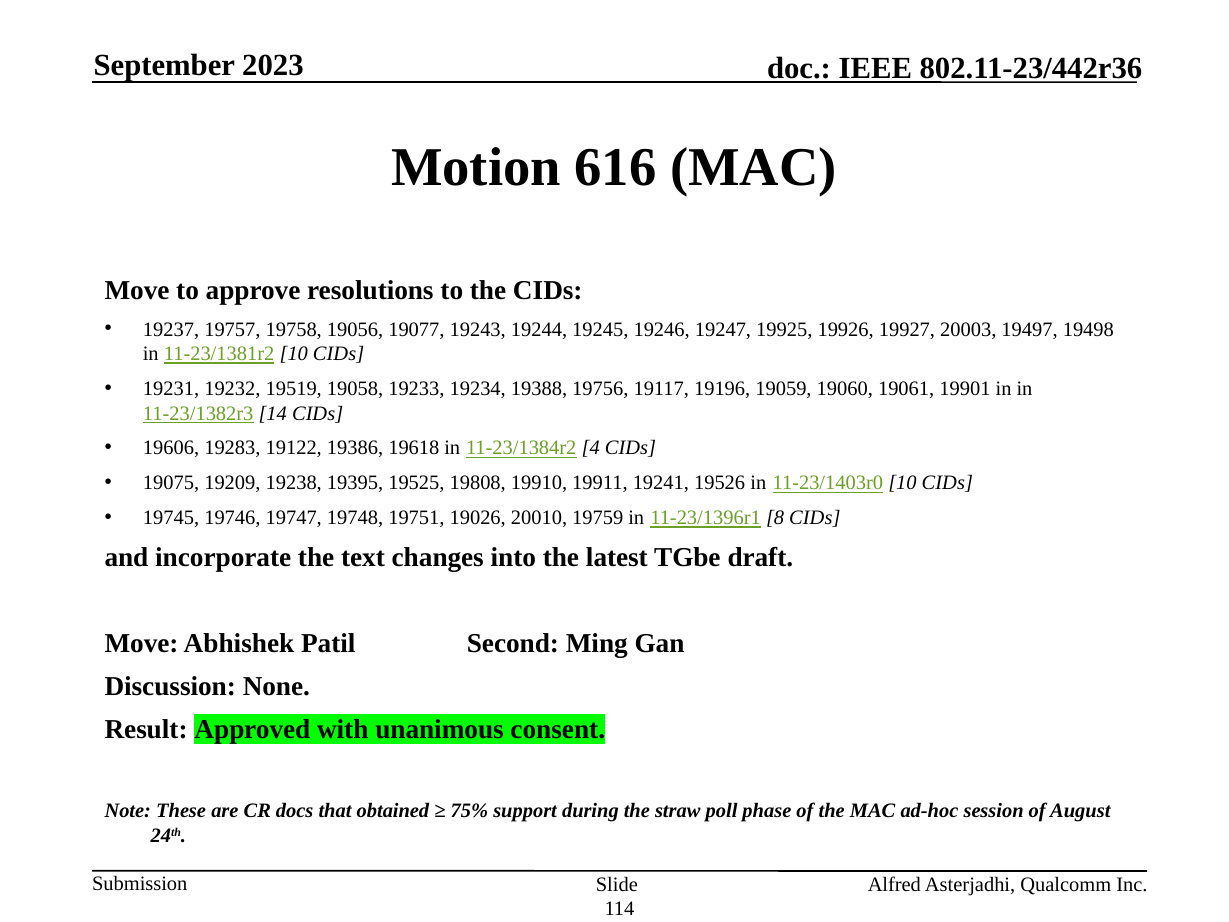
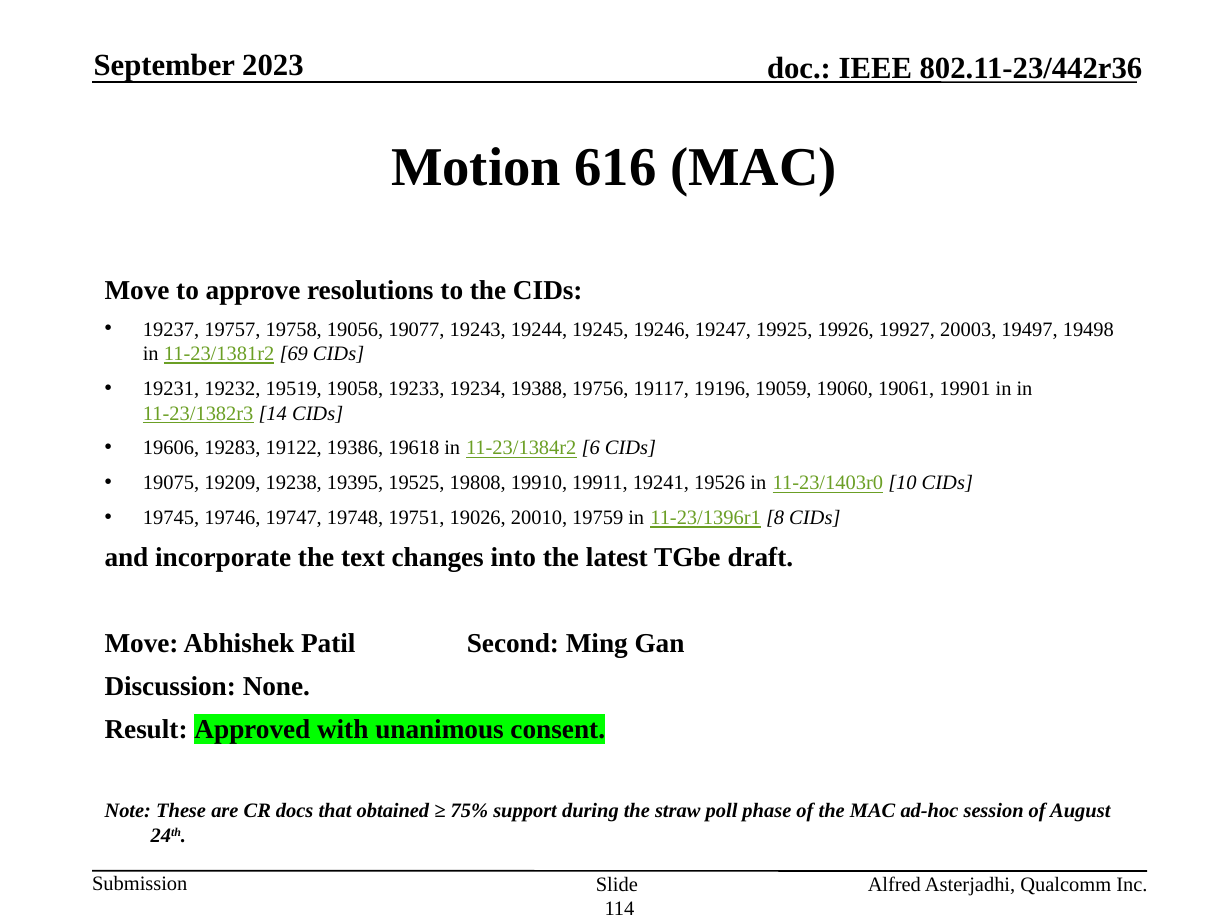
11-23/1381r2 10: 10 -> 69 (294, 354)
4: 4 -> 6 (591, 448)
